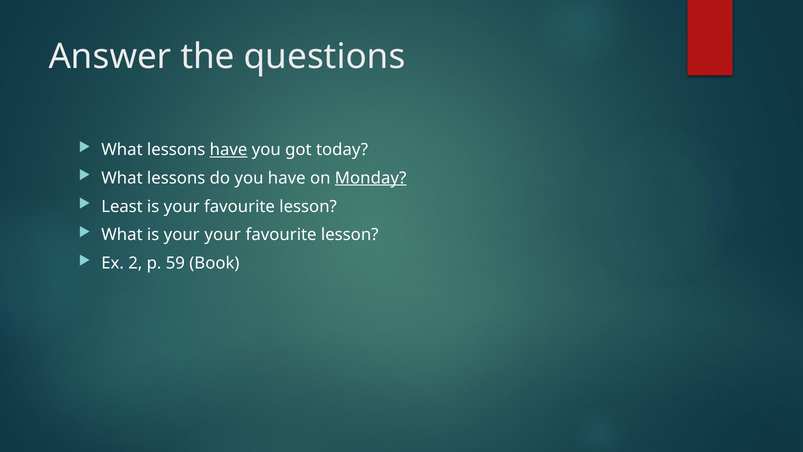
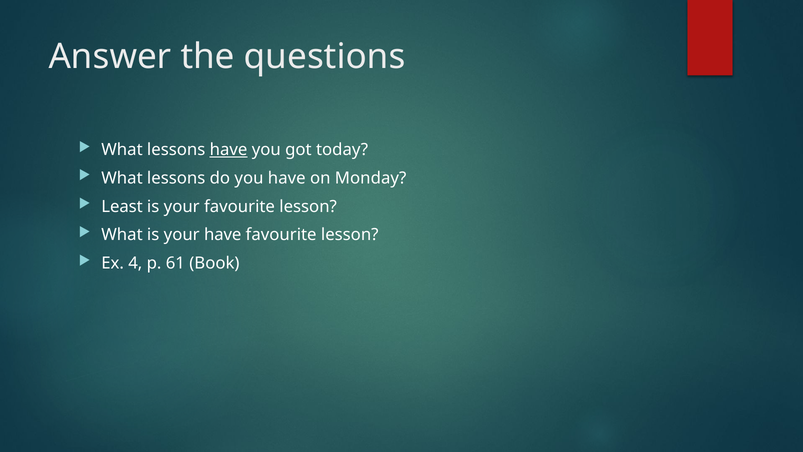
Monday underline: present -> none (371, 178)
your your: your -> have (223, 235)
2: 2 -> 4 (135, 263)
59: 59 -> 61 (175, 263)
